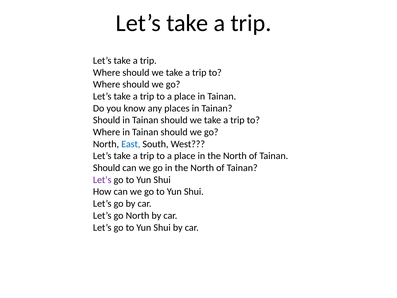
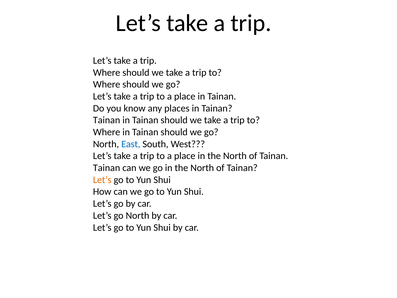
Should: Should -> Tainan (107, 120)
Should: Should -> Tainan (107, 168)
Let’s colour: purple -> orange (102, 180)
